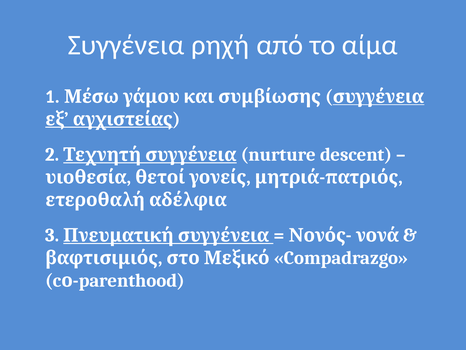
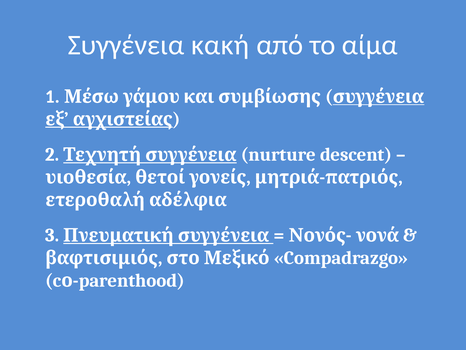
ρηχή: ρηχή -> κακή (220, 45)
